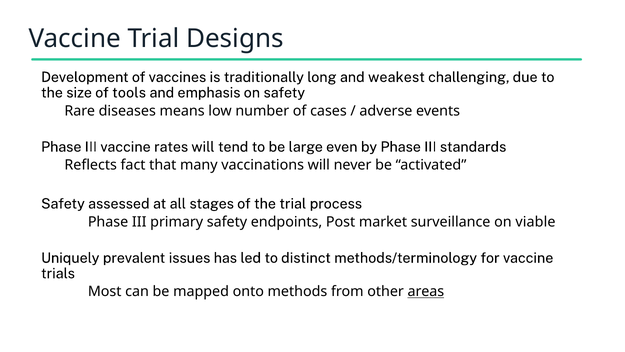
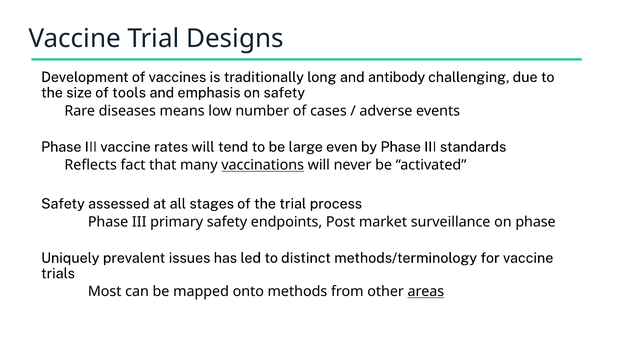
weakest: weakest -> antibody (397, 77)
vaccinations underline: none -> present (263, 165)
on viable: viable -> phase (536, 222)
